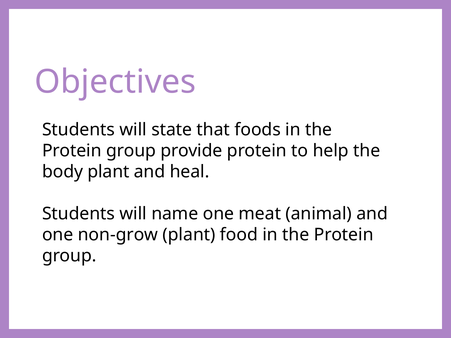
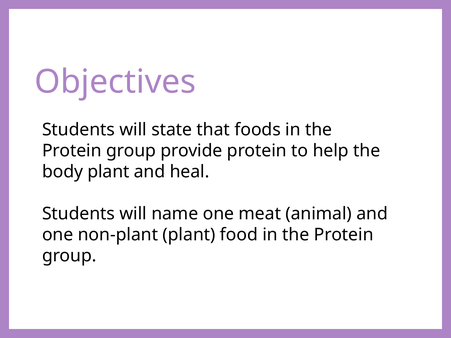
non-grow: non-grow -> non-plant (118, 235)
